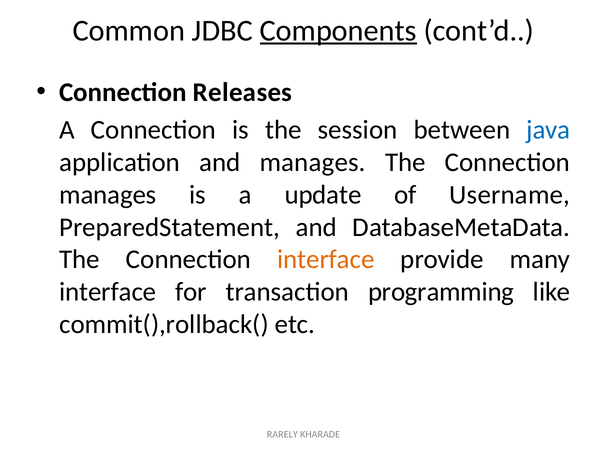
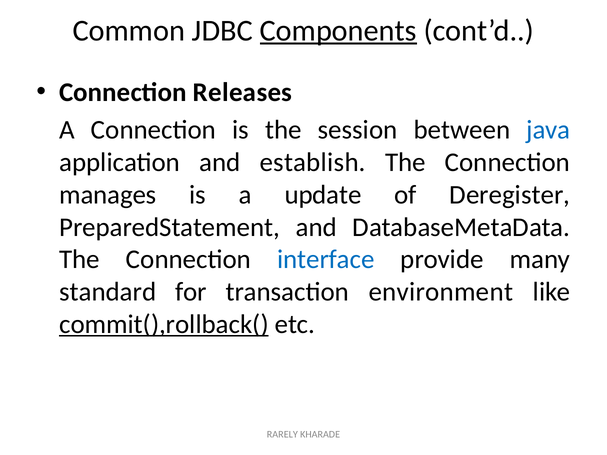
and manages: manages -> establish (313, 162)
Username: Username -> Deregister (510, 195)
interface colour: orange -> blue (326, 260)
interface: interface -> standard (108, 292)
programming: programming -> environment (441, 292)
commit(),rollback( underline: none -> present (164, 325)
